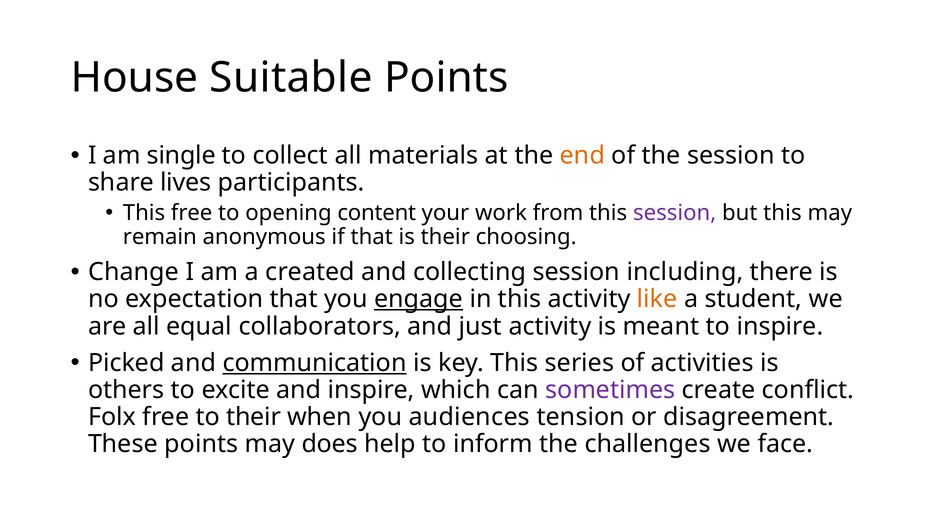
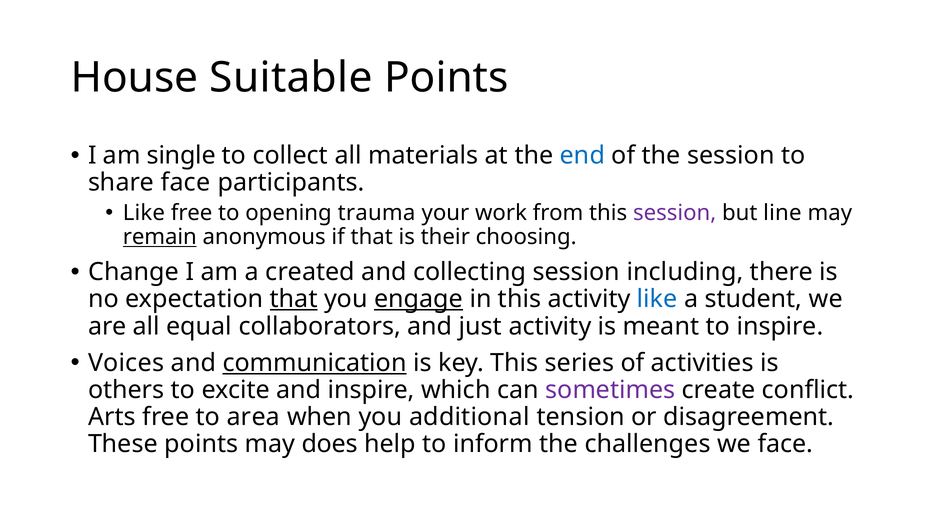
end colour: orange -> blue (582, 156)
share lives: lives -> face (185, 183)
This: This -> Like (144, 213)
content: content -> trauma (377, 213)
but this: this -> line (782, 213)
remain underline: none -> present (160, 237)
that underline: none -> present (294, 299)
like colour: orange -> blue (657, 299)
Picked: Picked -> Voices (126, 363)
Folx: Folx -> Arts (112, 417)
to their: their -> area (253, 417)
audiences: audiences -> additional (469, 417)
